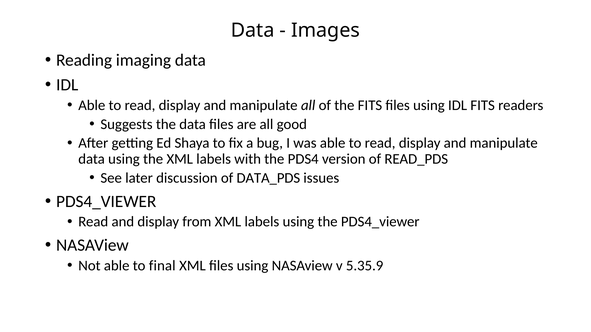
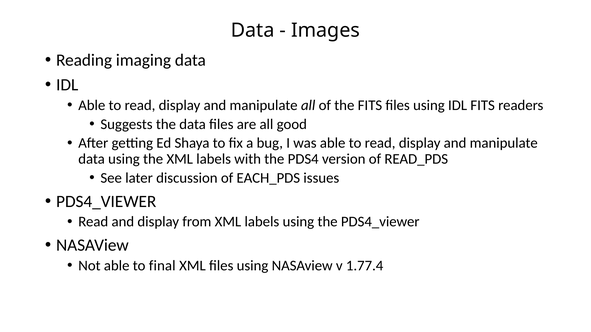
DATA_PDS: DATA_PDS -> EACH_PDS (268, 178)
5.35.9: 5.35.9 -> 1.77.4 (365, 266)
